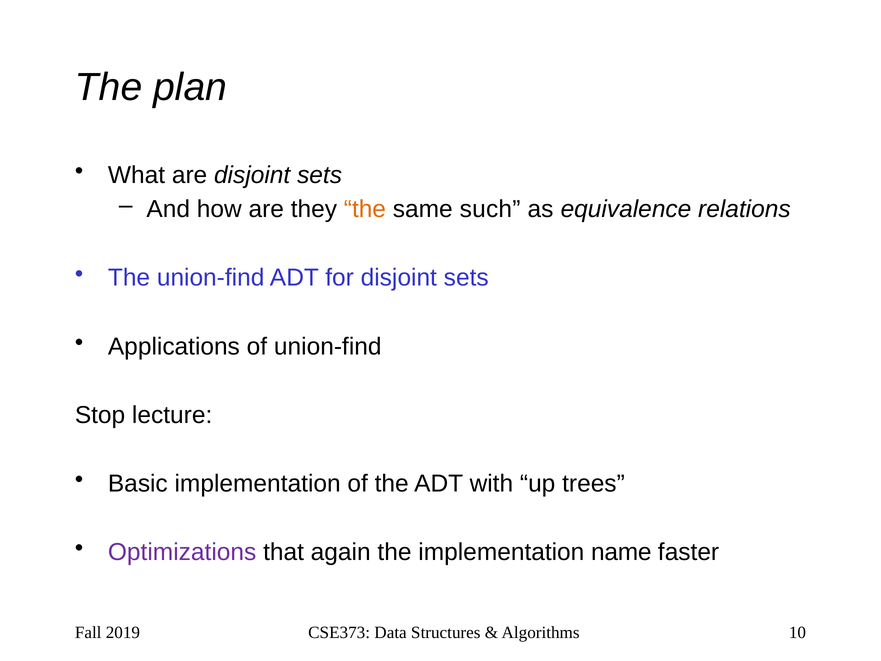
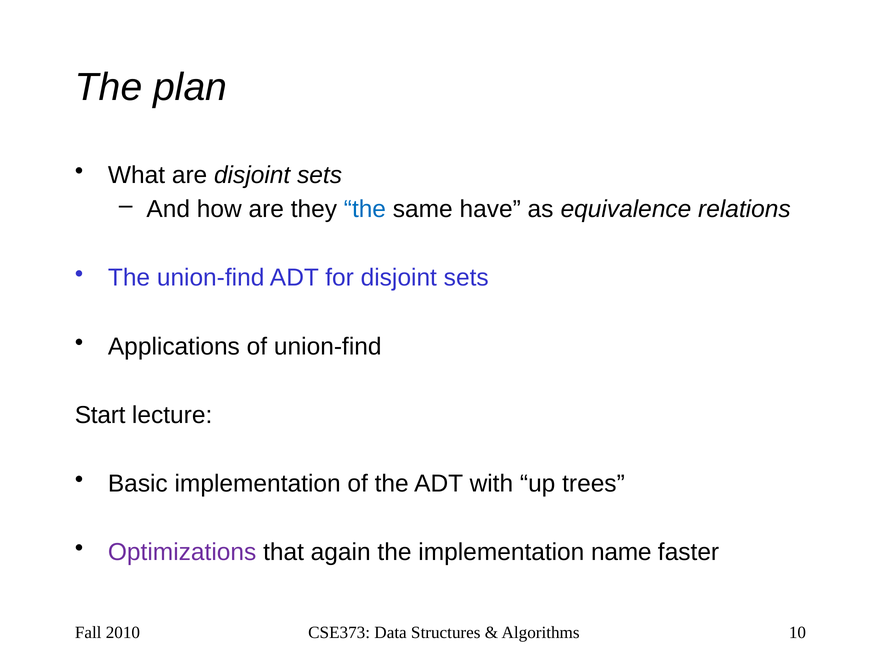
the colour: orange -> blue (365, 209)
such: such -> have (490, 209)
Stop: Stop -> Start (100, 415)
2019: 2019 -> 2010 (123, 633)
